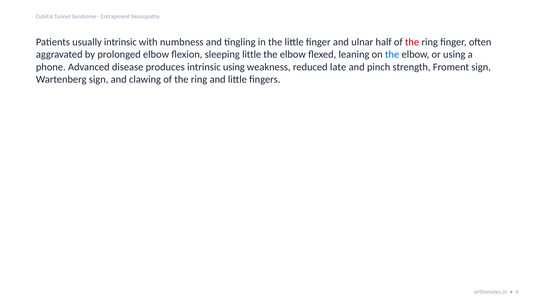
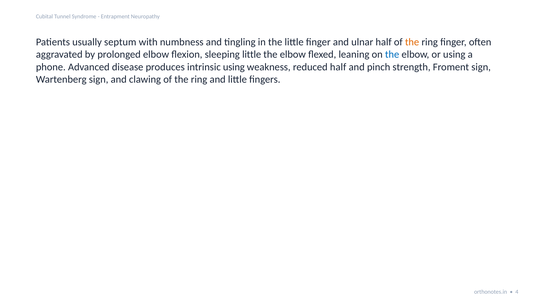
usually intrinsic: intrinsic -> septum (120, 42)
the colour: red -> orange (412, 42)
reduced late: late -> half (338, 67)
